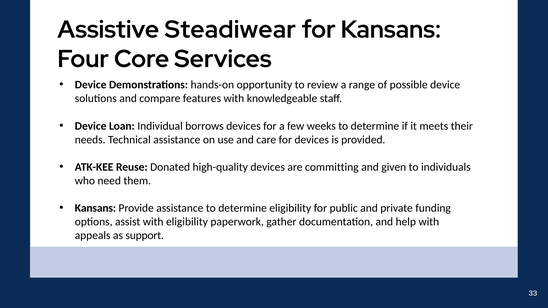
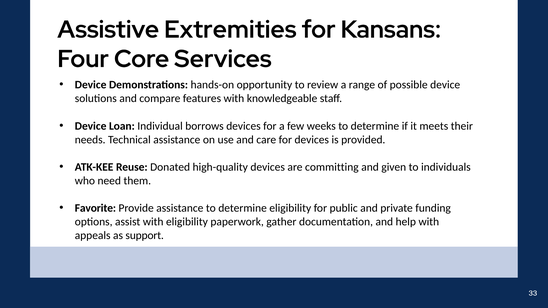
Steadiwear: Steadiwear -> Extremities (230, 30)
Kansans: Kansans -> Favorite (95, 208)
